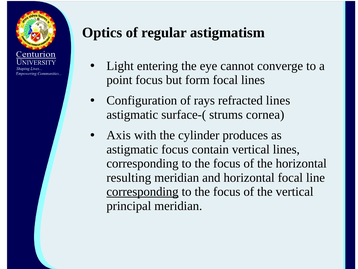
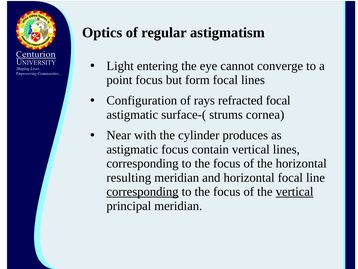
refracted lines: lines -> focal (278, 100)
Axis: Axis -> Near (119, 135)
vertical underline: none -> present (295, 191)
